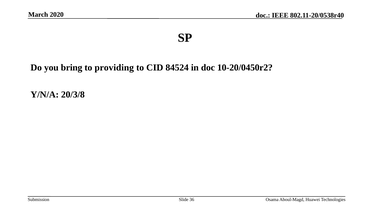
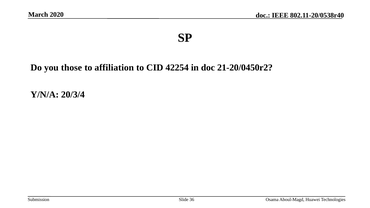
bring: bring -> those (71, 68)
providing: providing -> affiliation (114, 68)
84524: 84524 -> 42254 (177, 68)
10-20/0450r2: 10-20/0450r2 -> 21-20/0450r2 (245, 68)
20/3/8: 20/3/8 -> 20/3/4 (73, 95)
